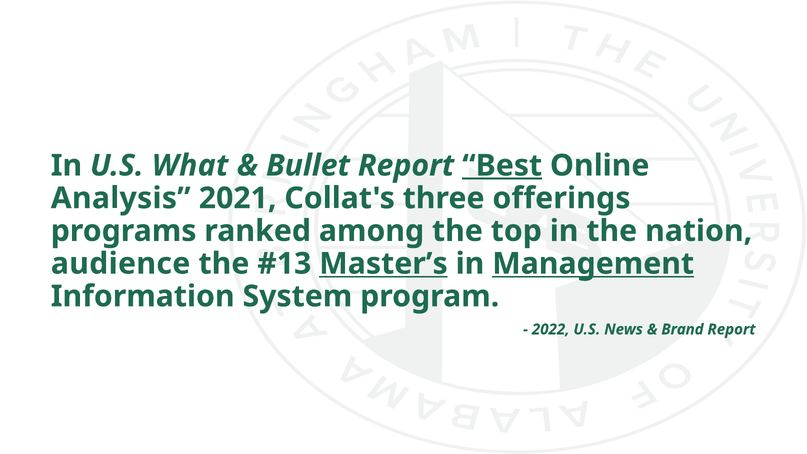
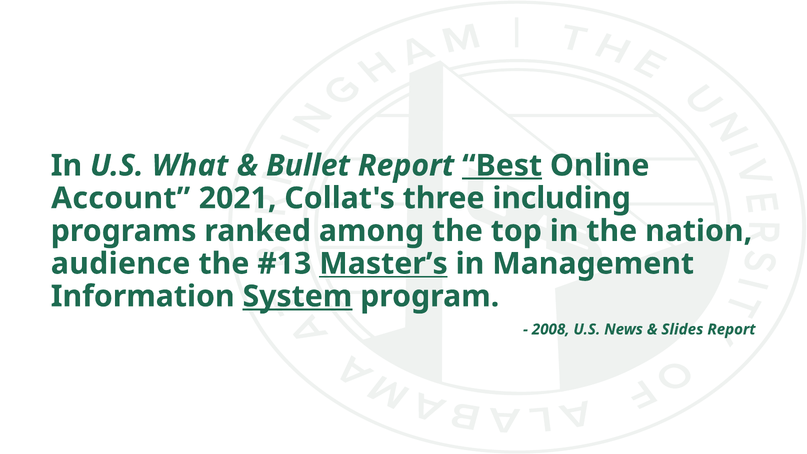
Analysis: Analysis -> Account (121, 198)
offerings: offerings -> including (562, 198)
Management underline: present -> none (593, 264)
System underline: none -> present (297, 296)
2022: 2022 -> 2008 (551, 329)
Brand: Brand -> Slides (682, 329)
